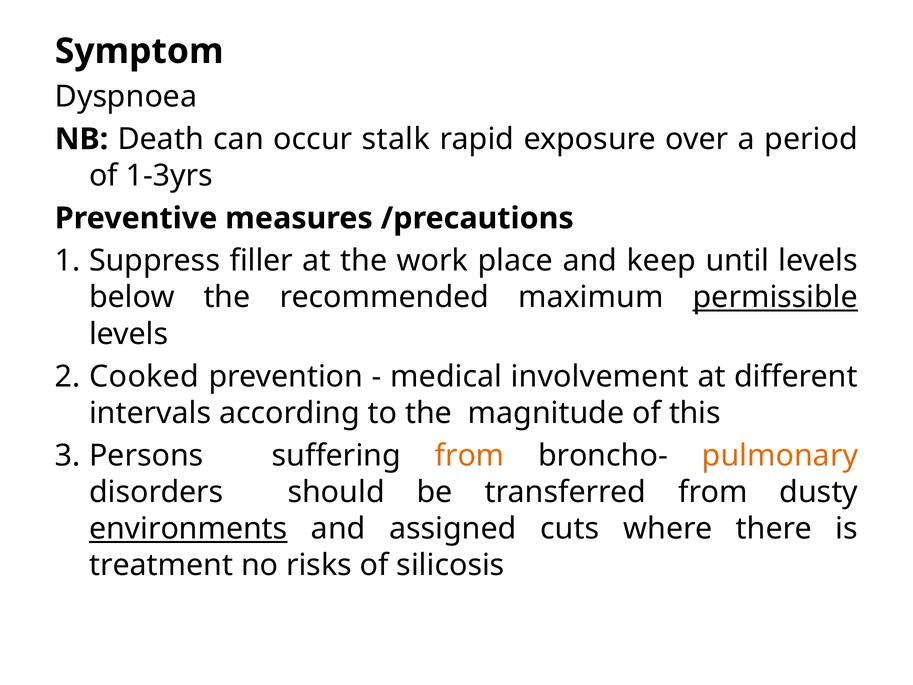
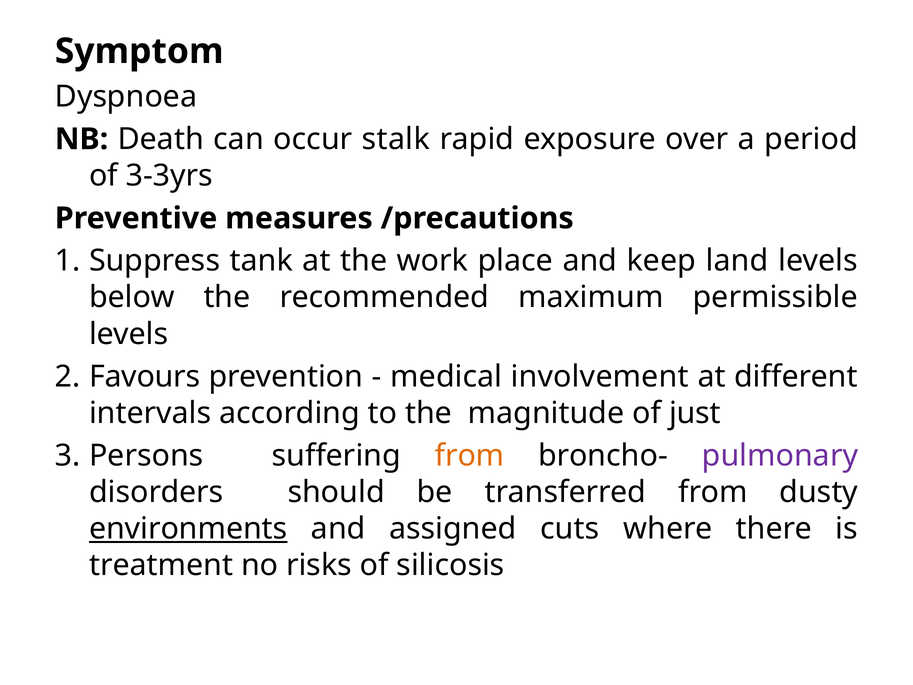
1-3yrs: 1-3yrs -> 3-3yrs (169, 176)
filler: filler -> tank (261, 261)
until: until -> land (737, 261)
permissible underline: present -> none (775, 297)
Cooked: Cooked -> Favours (145, 376)
this: this -> just (695, 413)
pulmonary colour: orange -> purple (780, 456)
